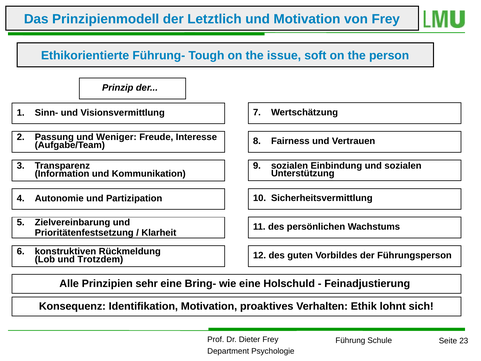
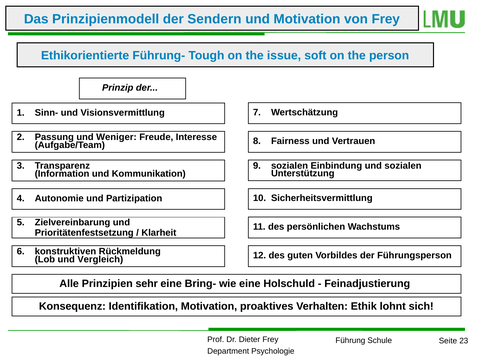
Letztlich: Letztlich -> Sendern (214, 19)
Trotzdem: Trotzdem -> Vergleich (100, 259)
